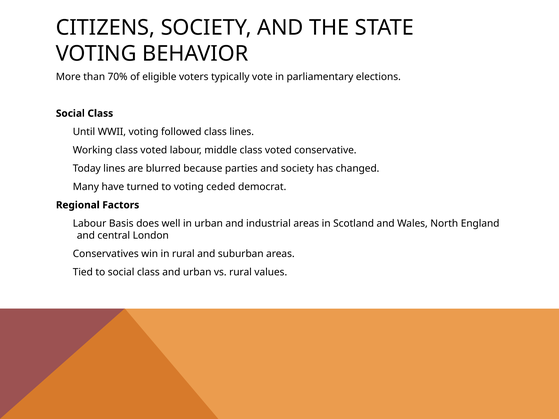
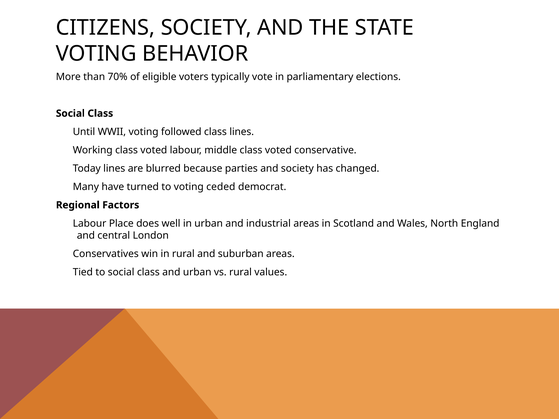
Basis: Basis -> Place (121, 224)
